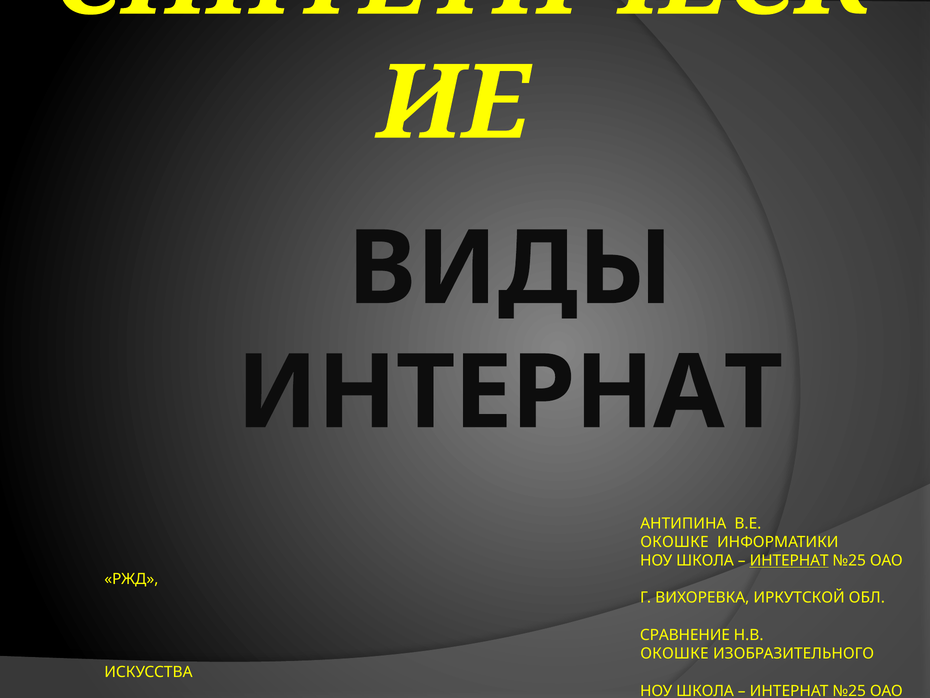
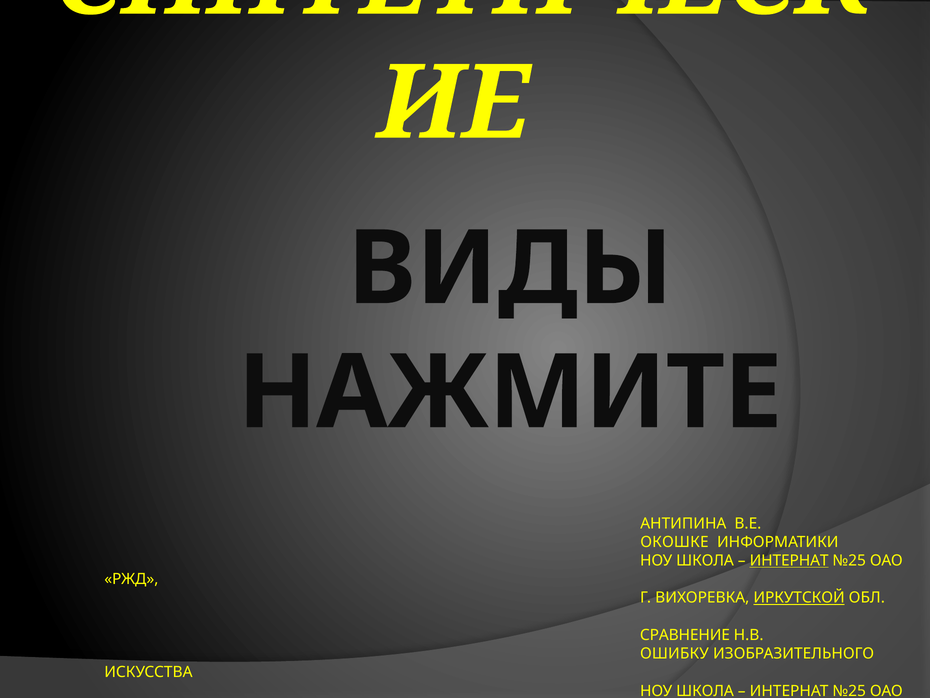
ИНТЕРНАТ: ИНТЕРНАТ -> НАЖМИТЕ (510, 393)
ИРКУТСКОЙ underline: none -> present (799, 597)
ОКОШКЕ: ОКОШКЕ -> ОШИБКУ (674, 653)
